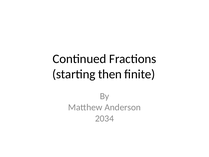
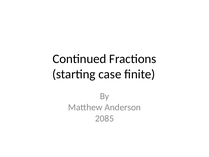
then: then -> case (110, 74)
2034: 2034 -> 2085 (104, 118)
